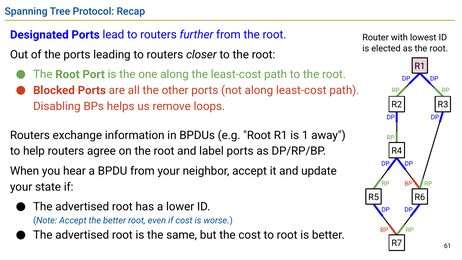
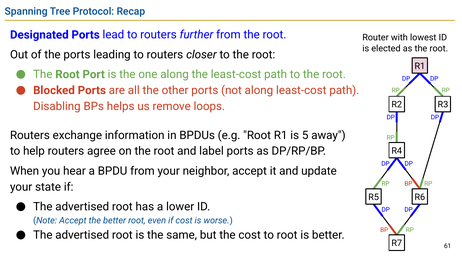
1: 1 -> 5 (305, 135)
